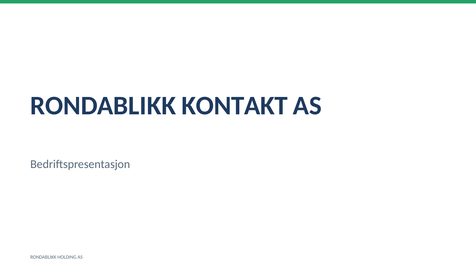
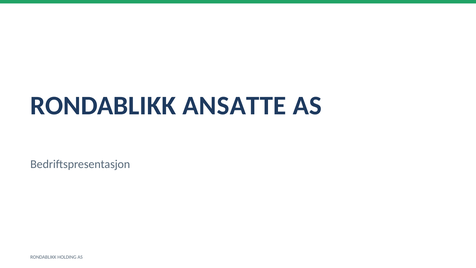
KONTAKT: KONTAKT -> ANSATTE (234, 106)
